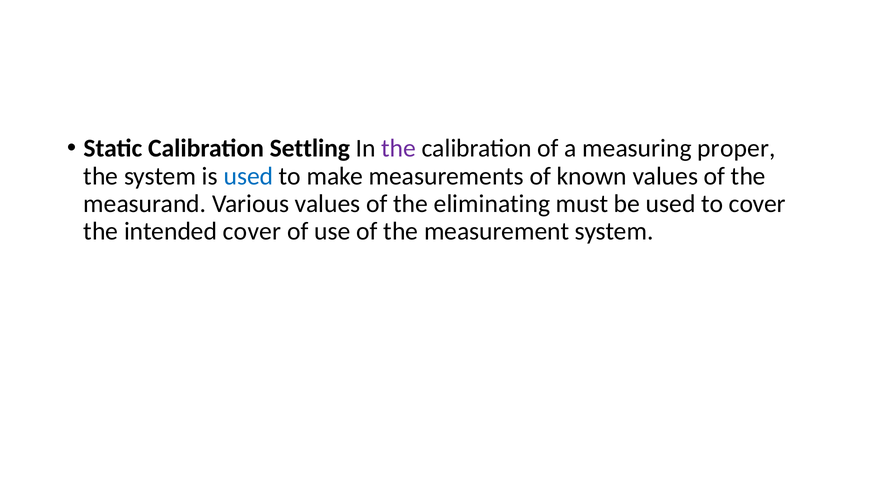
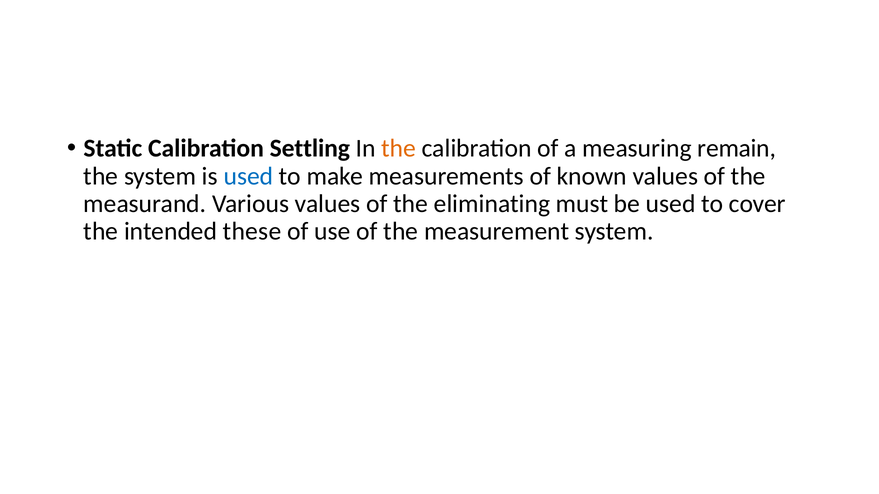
the colour: purple -> orange (399, 149)
proper: proper -> remain (737, 149)
intended cover: cover -> these (252, 232)
